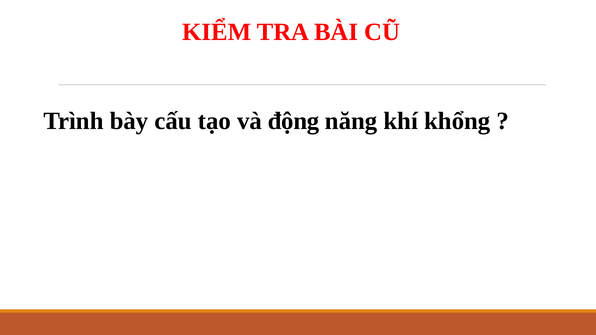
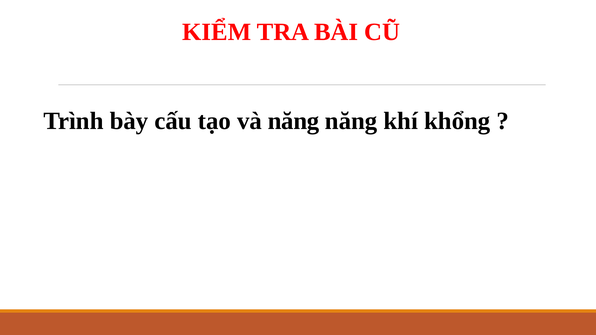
và động: động -> năng (294, 121)
